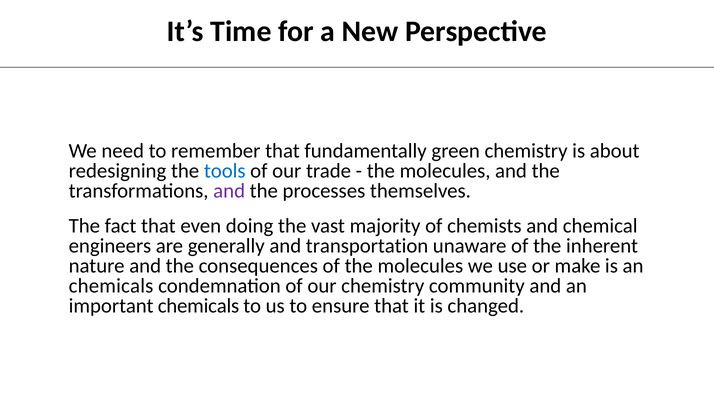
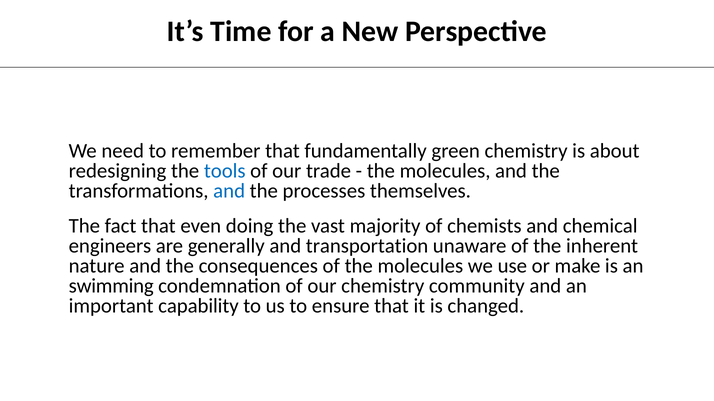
and colour: purple -> blue (229, 191)
chemicals: chemicals -> swimming (111, 286)
important chemicals: chemicals -> capability (198, 306)
